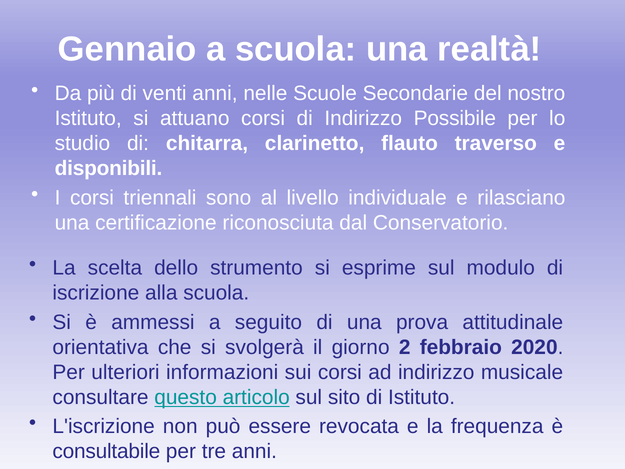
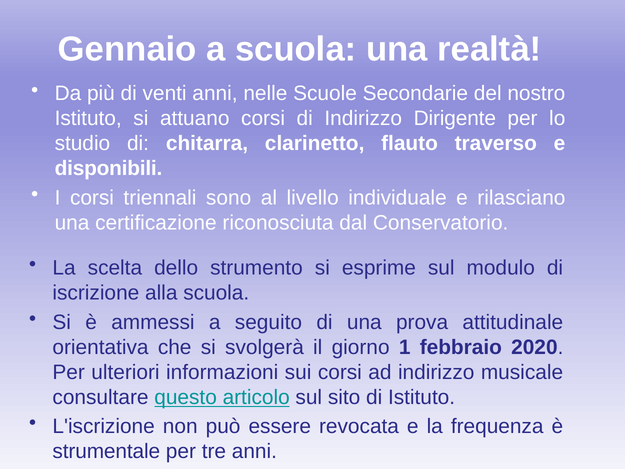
Possibile: Possibile -> Dirigente (455, 118)
2: 2 -> 1 (405, 347)
consultabile: consultabile -> strumentale (106, 451)
